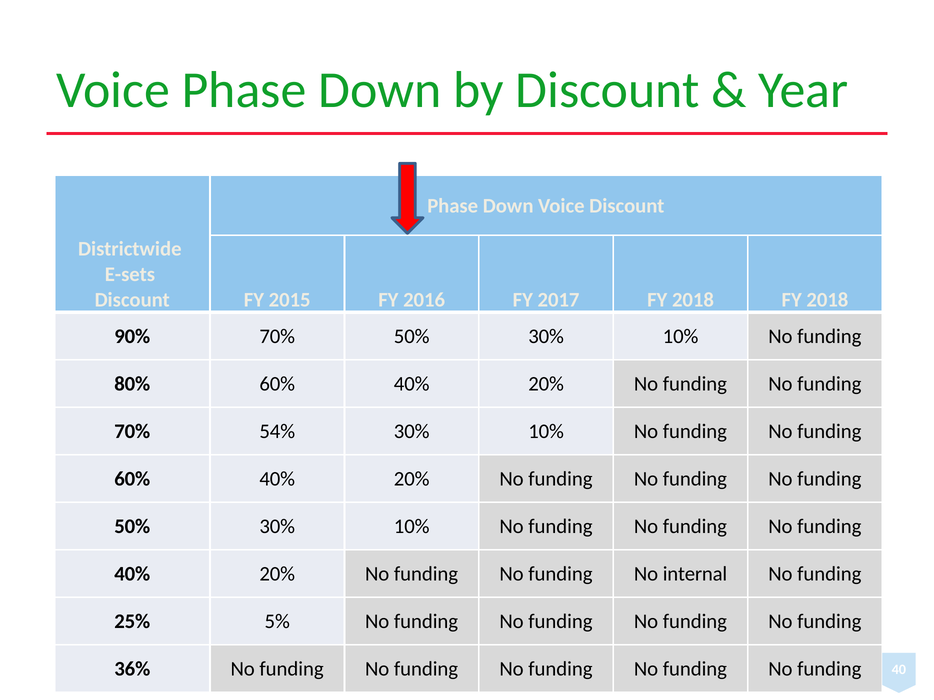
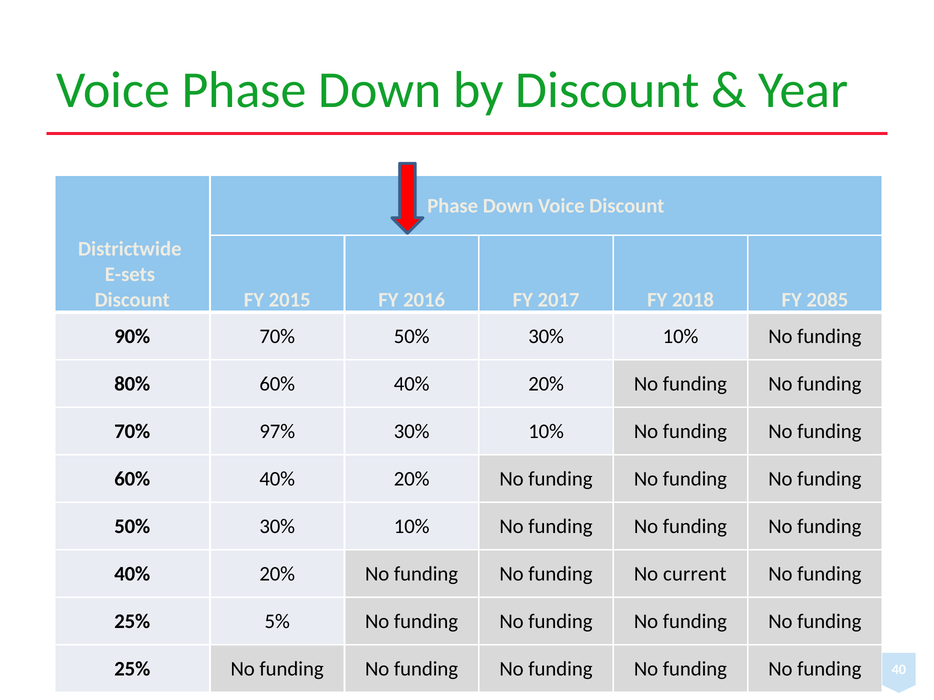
2018 FY 2018: 2018 -> 2085 (827, 300)
54%: 54% -> 97% (277, 432)
internal: internal -> current (695, 574)
36%: 36% -> 25% (132, 670)
